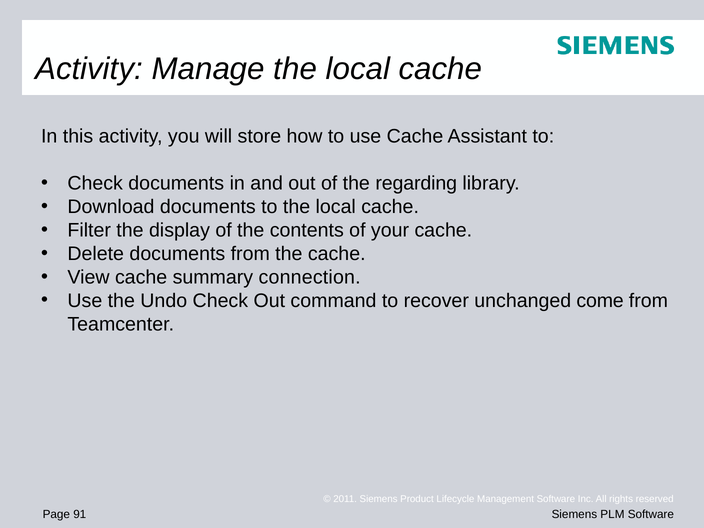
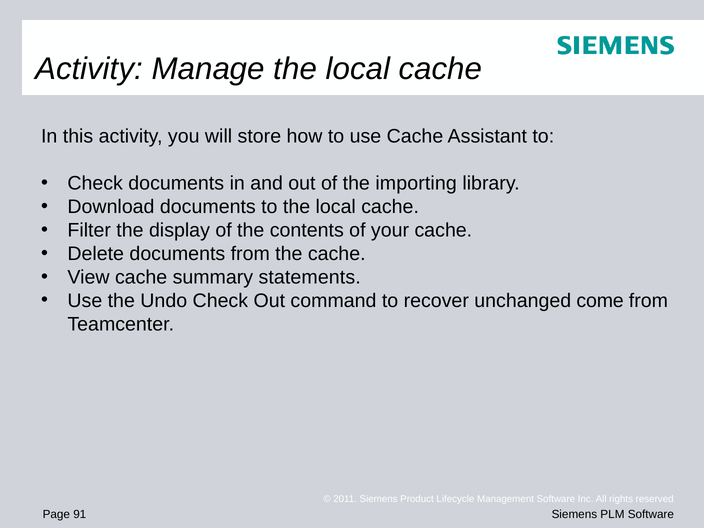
regarding: regarding -> importing (416, 183)
connection: connection -> statements (310, 277)
